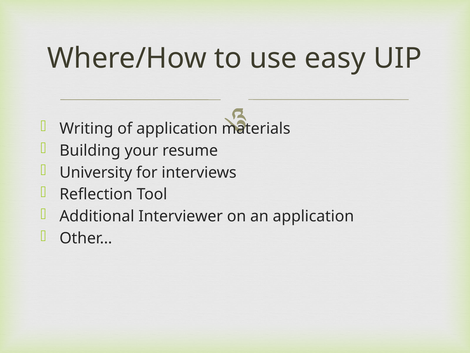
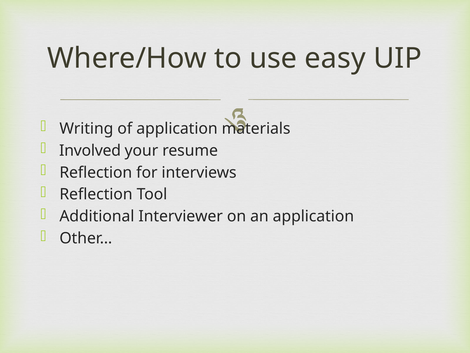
Building: Building -> Involved (90, 150)
University: University -> Reflection (96, 172)
